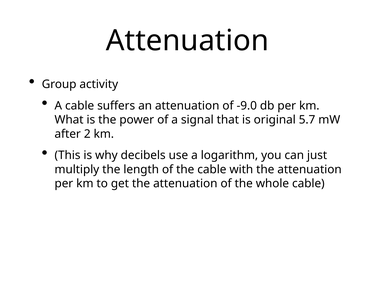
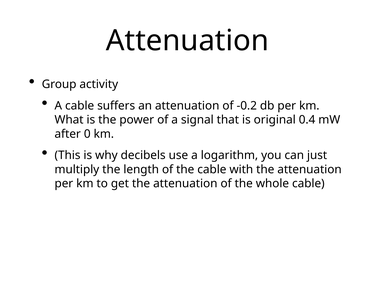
-9.0: -9.0 -> -0.2 (247, 105)
5.7: 5.7 -> 0.4 (307, 119)
2: 2 -> 0 (87, 134)
